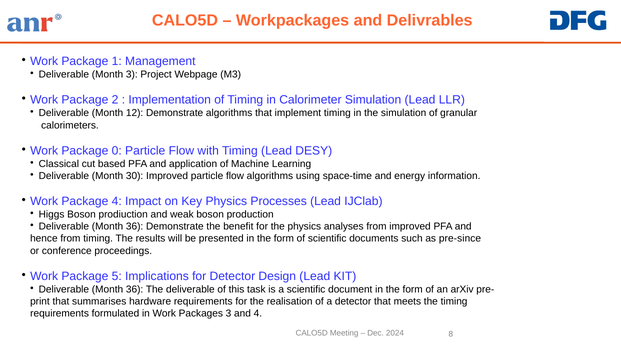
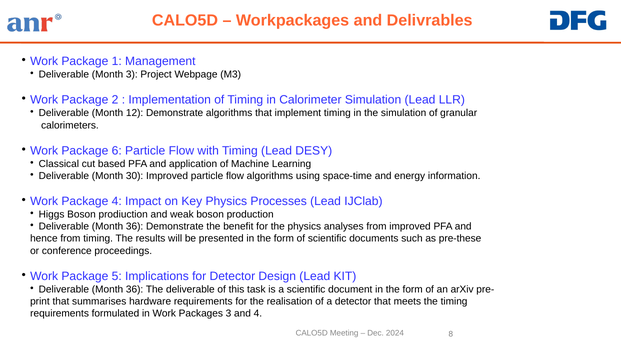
0: 0 -> 6 (117, 151)
pre-since: pre-since -> pre-these (460, 239)
